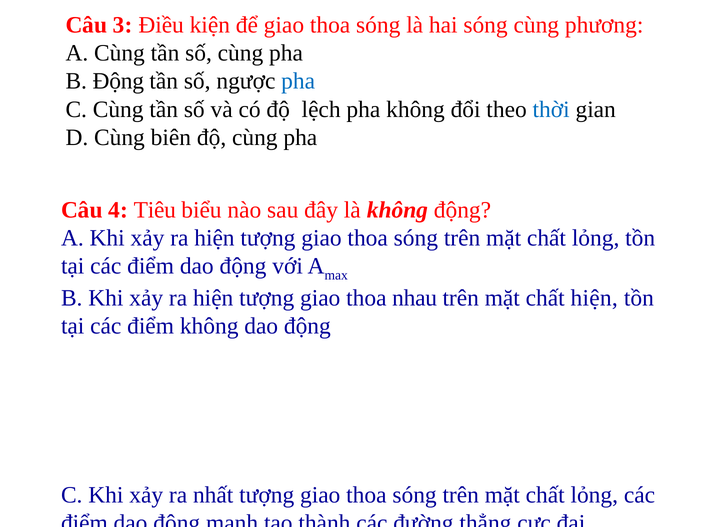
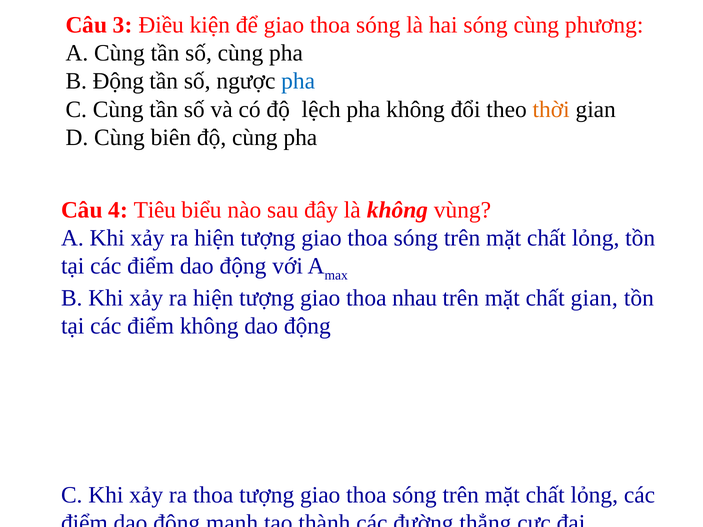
thời colour: blue -> orange (551, 109)
không động: động -> vùng (462, 210)
chất hiện: hiện -> gian (594, 298)
ra nhất: nhất -> thoa (213, 495)
